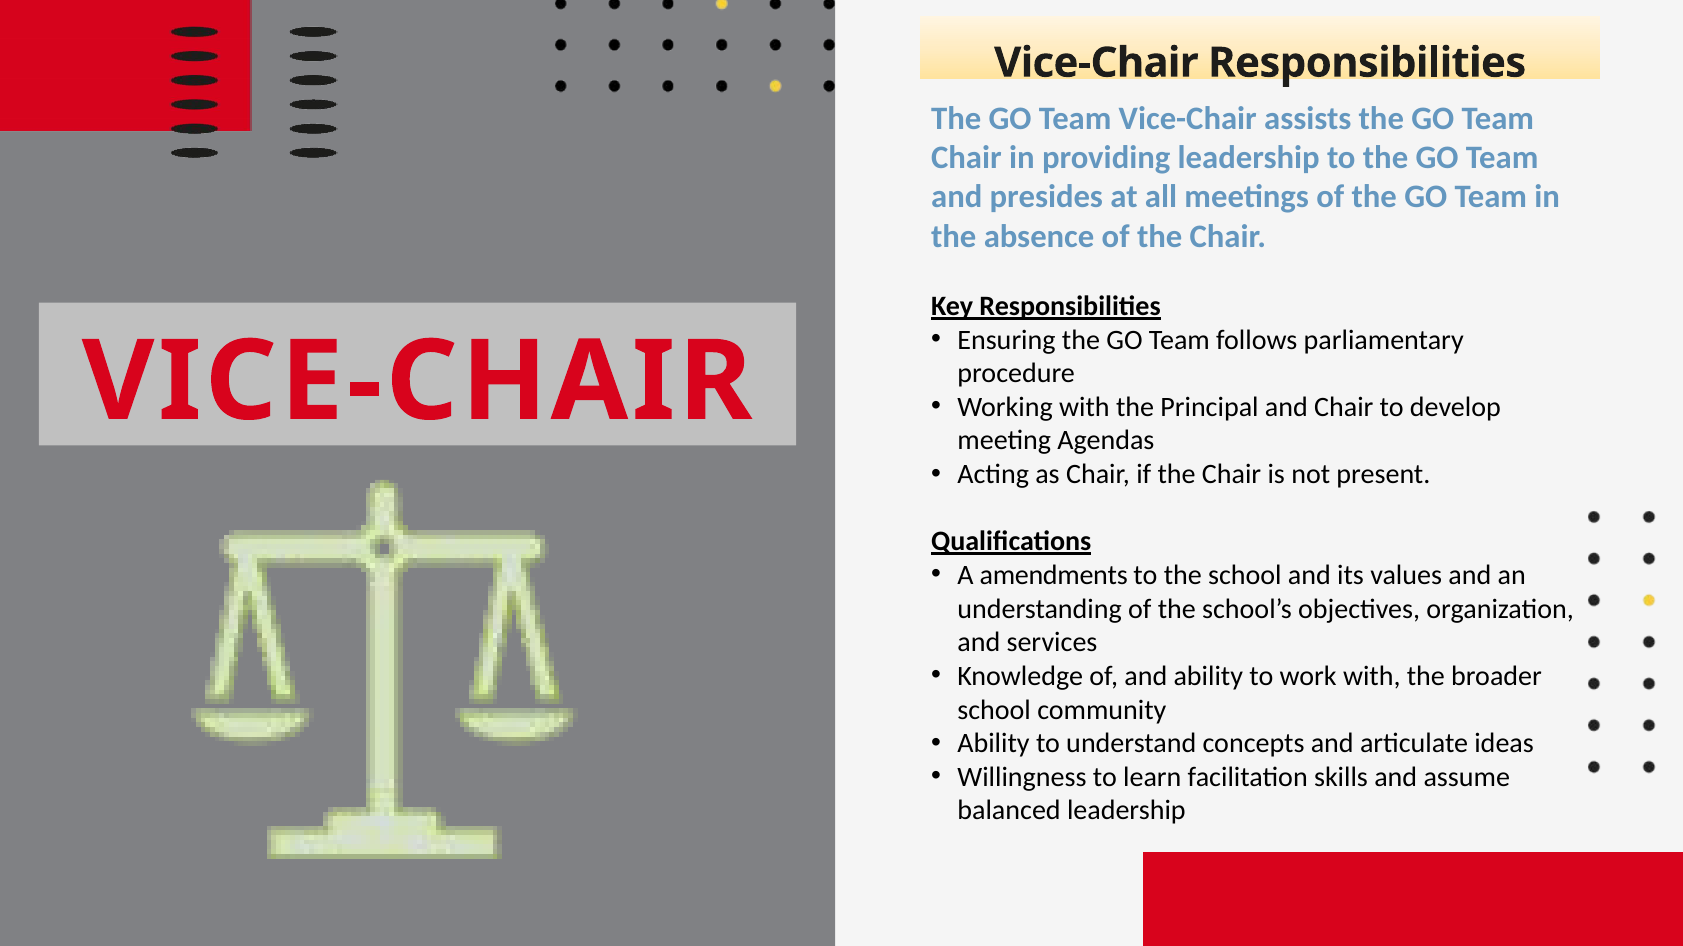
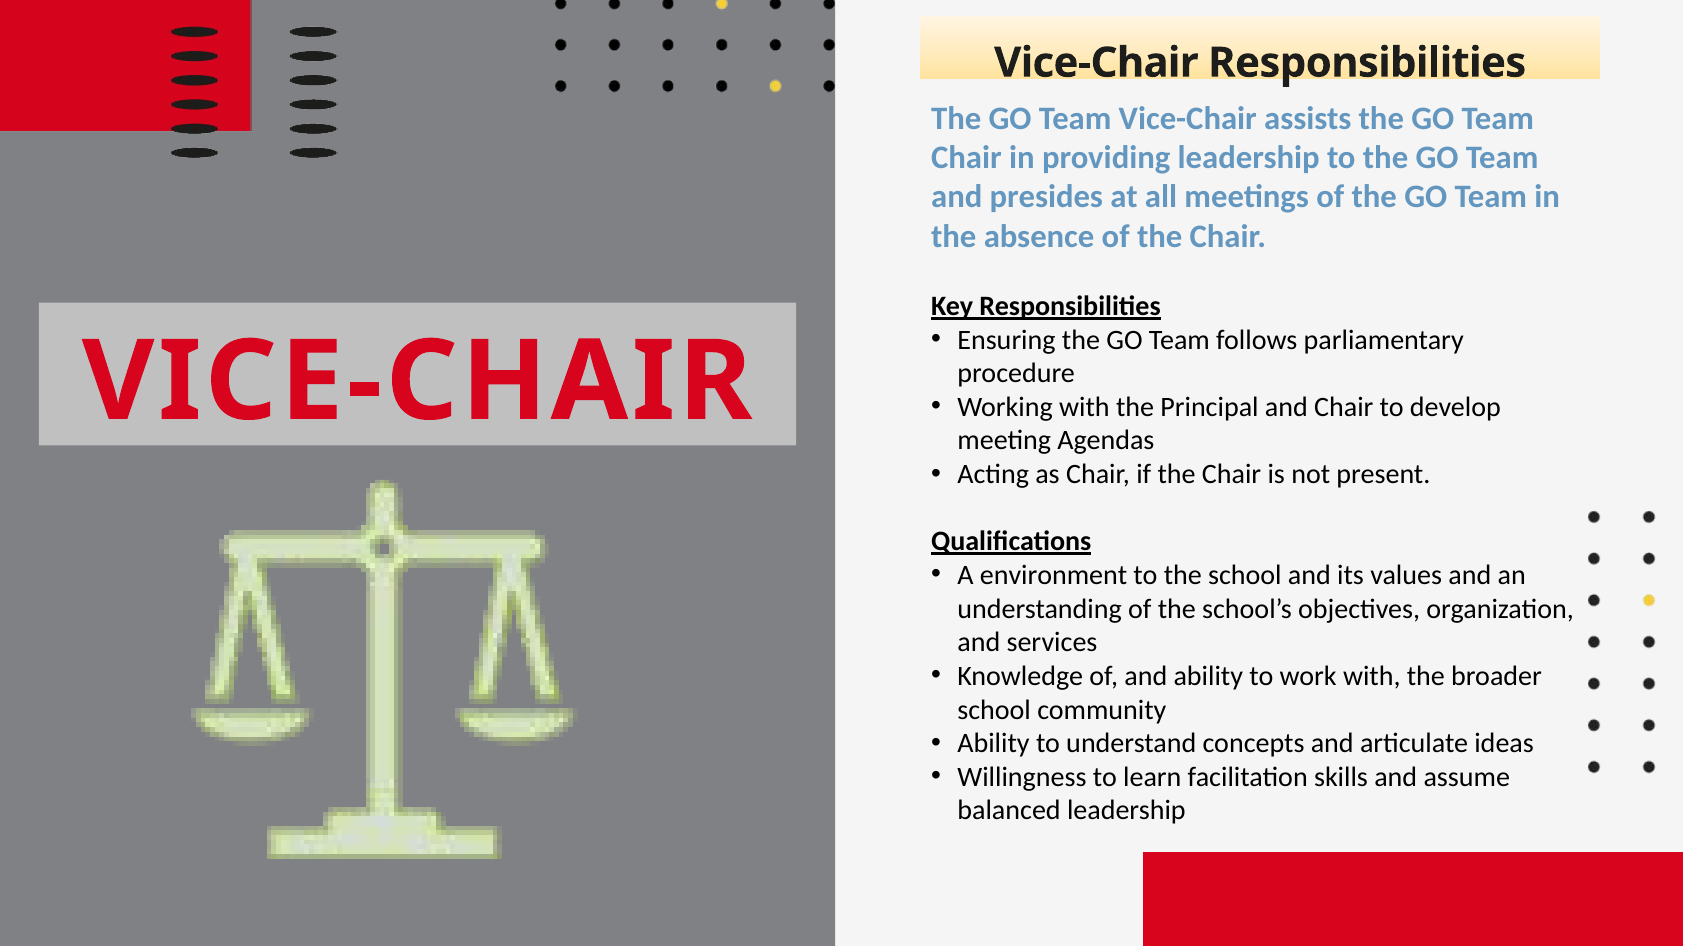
amendments: amendments -> environment (1054, 576)
